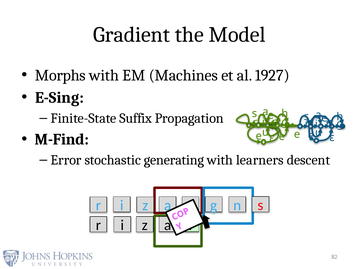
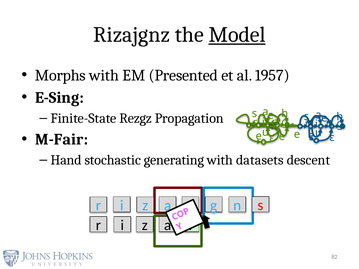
Gradient: Gradient -> Rizajgnz (132, 35)
Model underline: none -> present (237, 35)
Machines: Machines -> Presented (183, 75)
1927: 1927 -> 1957 (272, 75)
Suffix: Suffix -> Rezgz (136, 118)
M-Find: M-Find -> M-Fair (62, 140)
Error: Error -> Hand (66, 160)
learners: learners -> datasets (260, 160)
